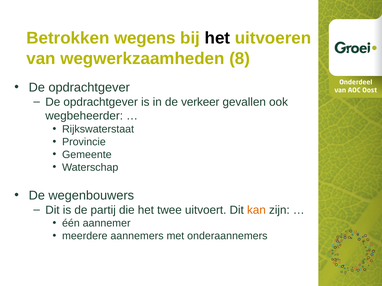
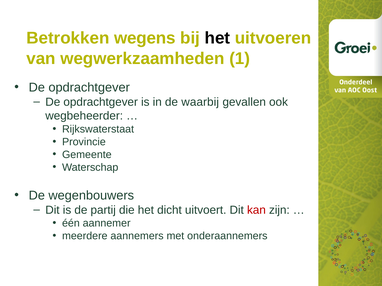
8: 8 -> 1 (240, 59)
verkeer: verkeer -> waarbij (200, 102)
twee: twee -> dicht (169, 210)
kan colour: orange -> red (256, 210)
